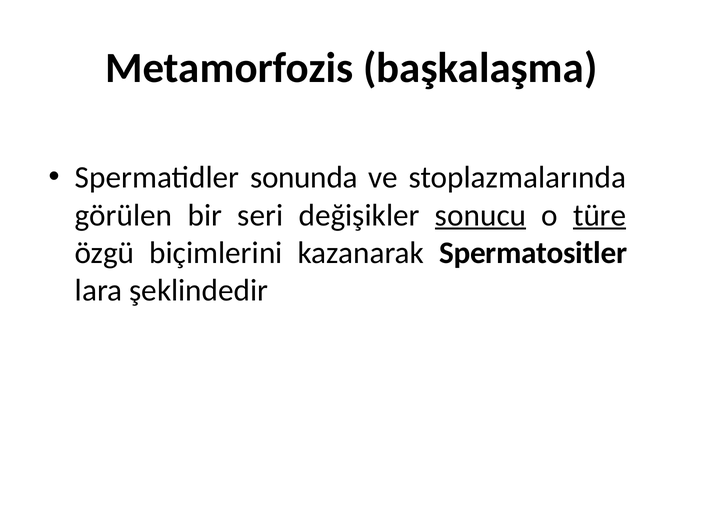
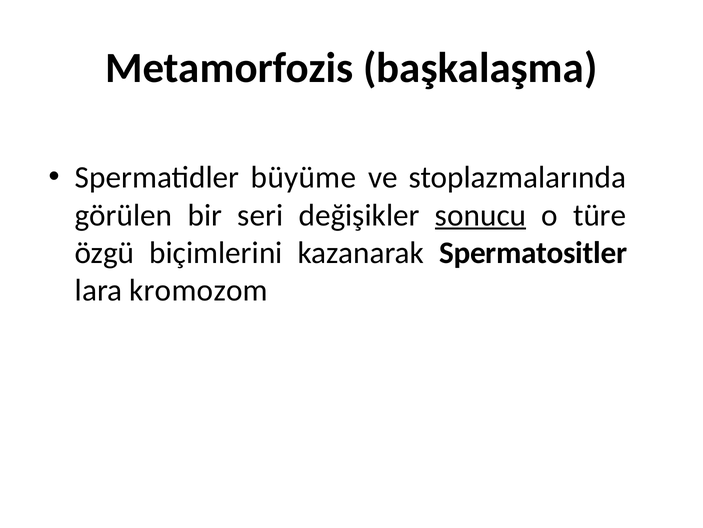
sonunda: sonunda -> büyüme (304, 177)
türe underline: present -> none (600, 215)
şeklindedir: şeklindedir -> kromozom (199, 290)
